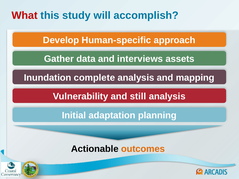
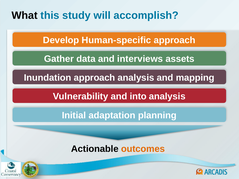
What colour: red -> black (25, 15)
Inundation complete: complete -> approach (94, 78)
still: still -> into (138, 96)
